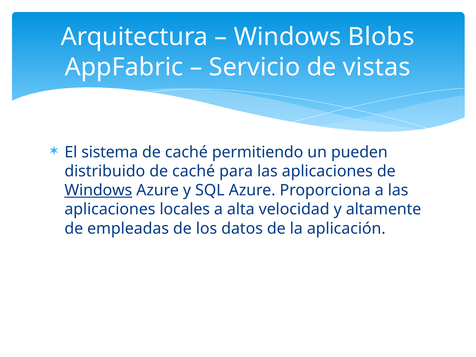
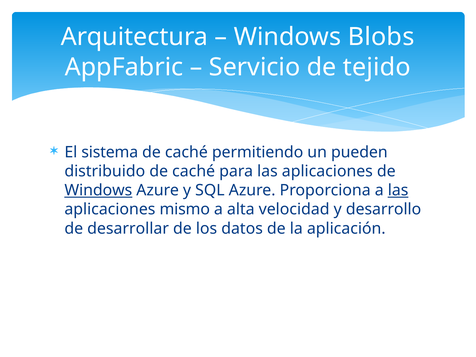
vistas: vistas -> tejido (377, 67)
las underline: none -> present (398, 190)
locales: locales -> mismo (185, 209)
altamente: altamente -> desarrollo (384, 209)
empleadas: empleadas -> desarrollar (128, 228)
